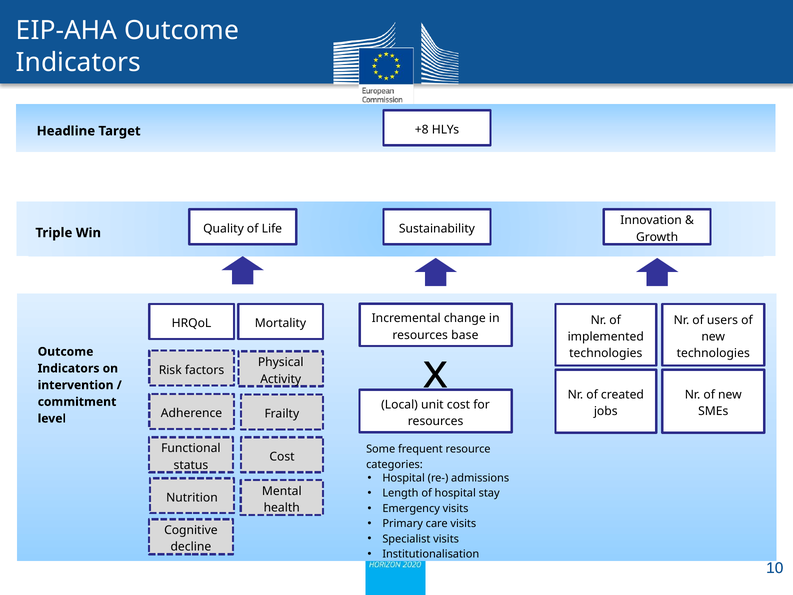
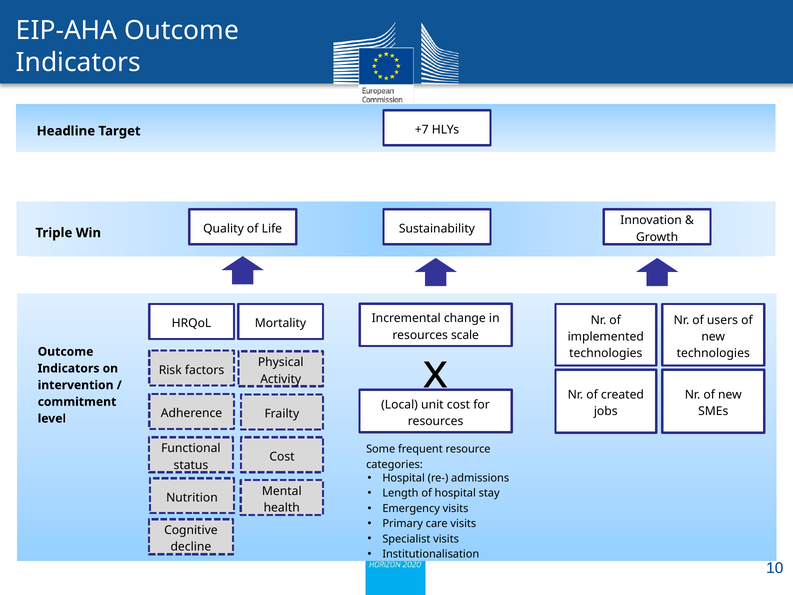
+8: +8 -> +7 (422, 130)
base: base -> scale (465, 335)
